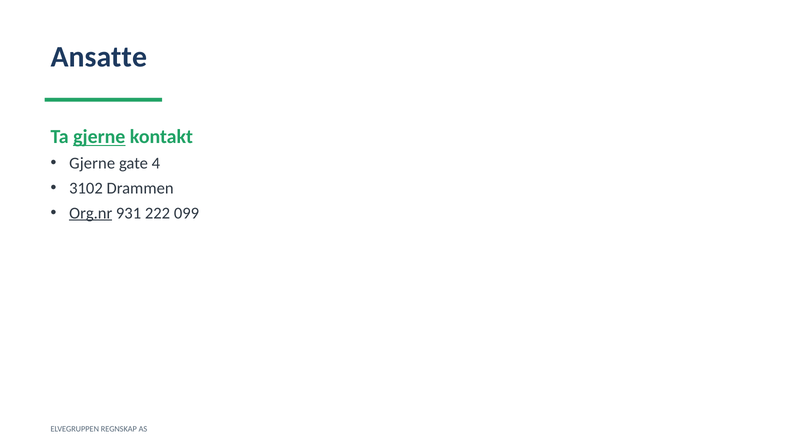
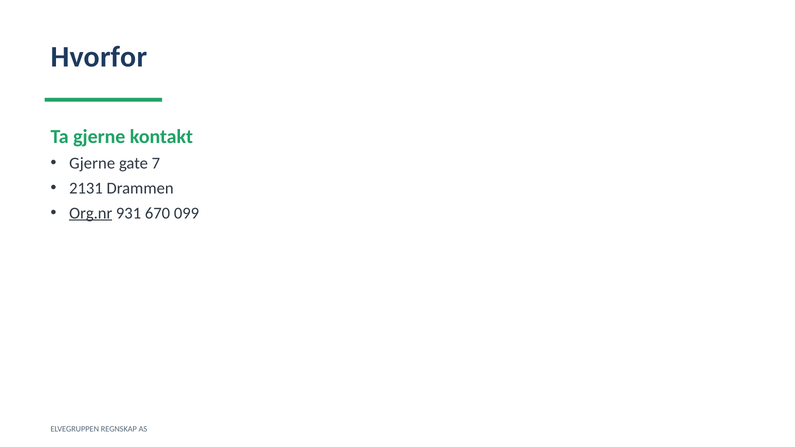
Ansatte: Ansatte -> Hvorfor (99, 57)
gjerne underline: present -> none (99, 137)
4: 4 -> 7 (156, 163)
3102: 3102 -> 2131 (86, 188)
222: 222 -> 670 (157, 213)
